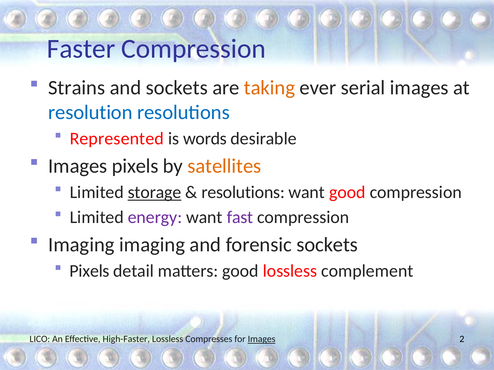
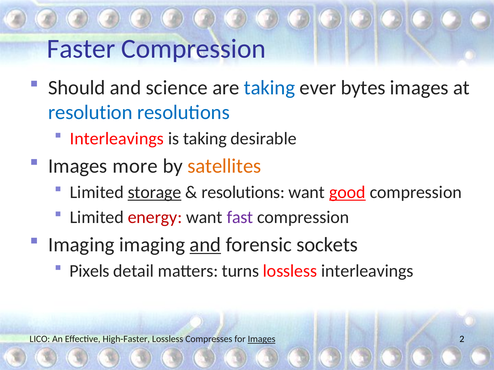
Strains: Strains -> Should (77, 88)
and sockets: sockets -> science (177, 88)
taking colour: orange -> blue (270, 88)
serial: serial -> bytes (363, 88)
Represented: Represented -> Interleavings (117, 139)
is words: words -> taking (205, 139)
Images pixels: pixels -> more (135, 166)
good underline: none -> present (347, 193)
energy colour: purple -> red (155, 218)
and underline: none -> present (205, 245)
matters good: good -> turns (240, 271)
lossless complement: complement -> interleavings (367, 271)
